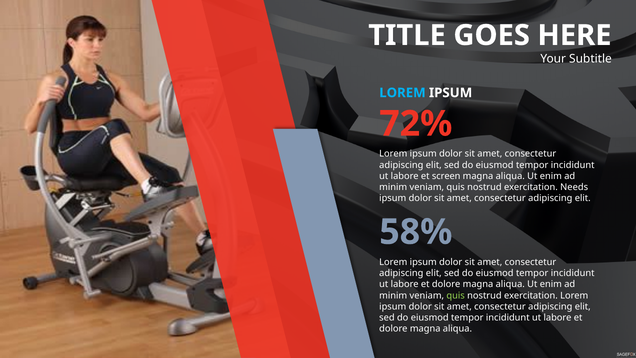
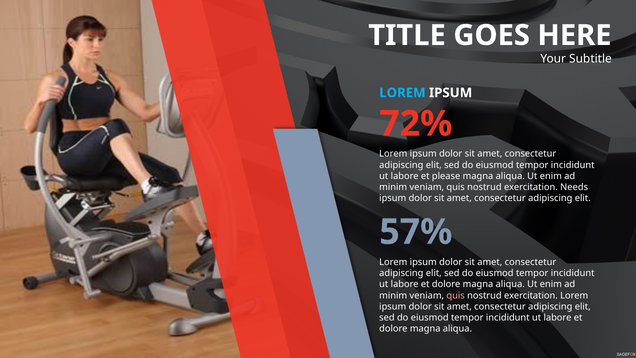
screen: screen -> please (446, 176)
58%: 58% -> 57% (416, 232)
quis colour: light green -> pink (456, 295)
